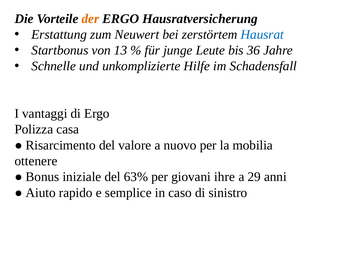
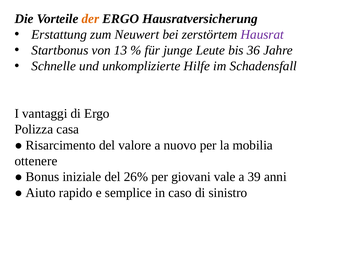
Hausrat colour: blue -> purple (262, 35)
63%: 63% -> 26% (136, 177)
ihre: ihre -> vale (225, 177)
29: 29 -> 39 (254, 177)
